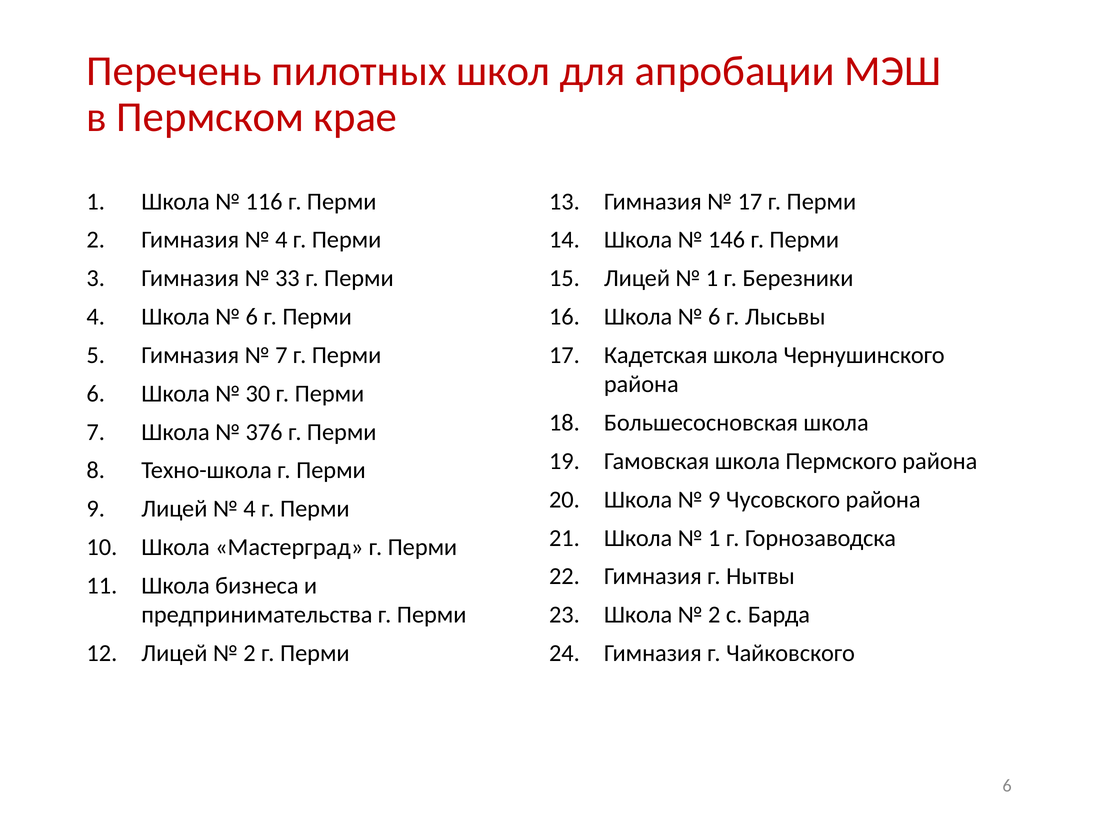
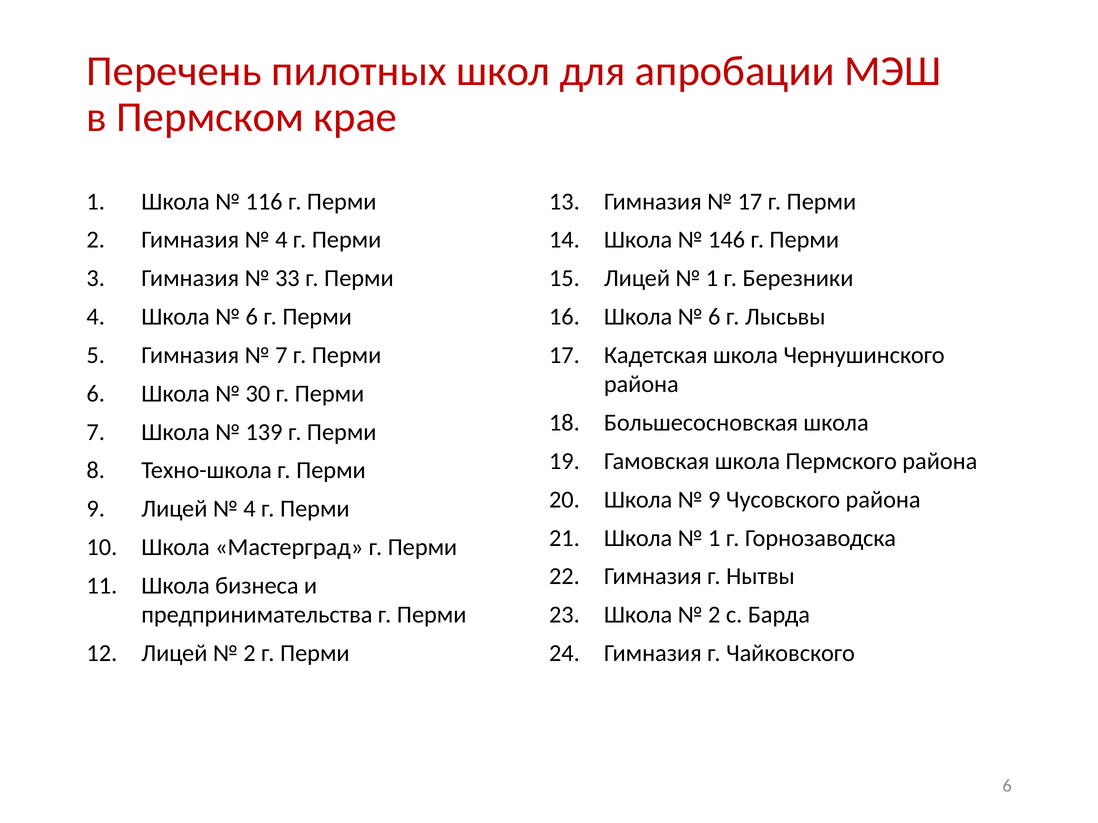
376: 376 -> 139 (264, 432)
